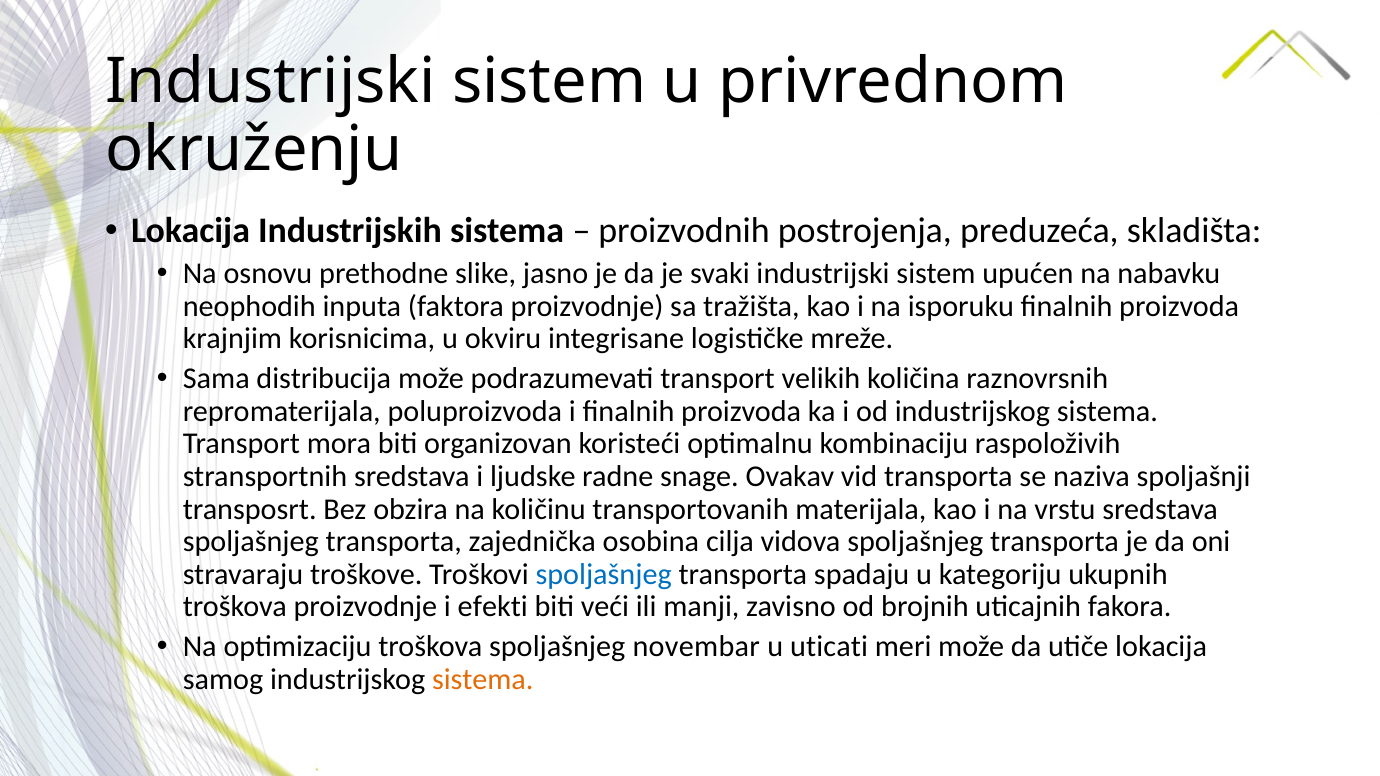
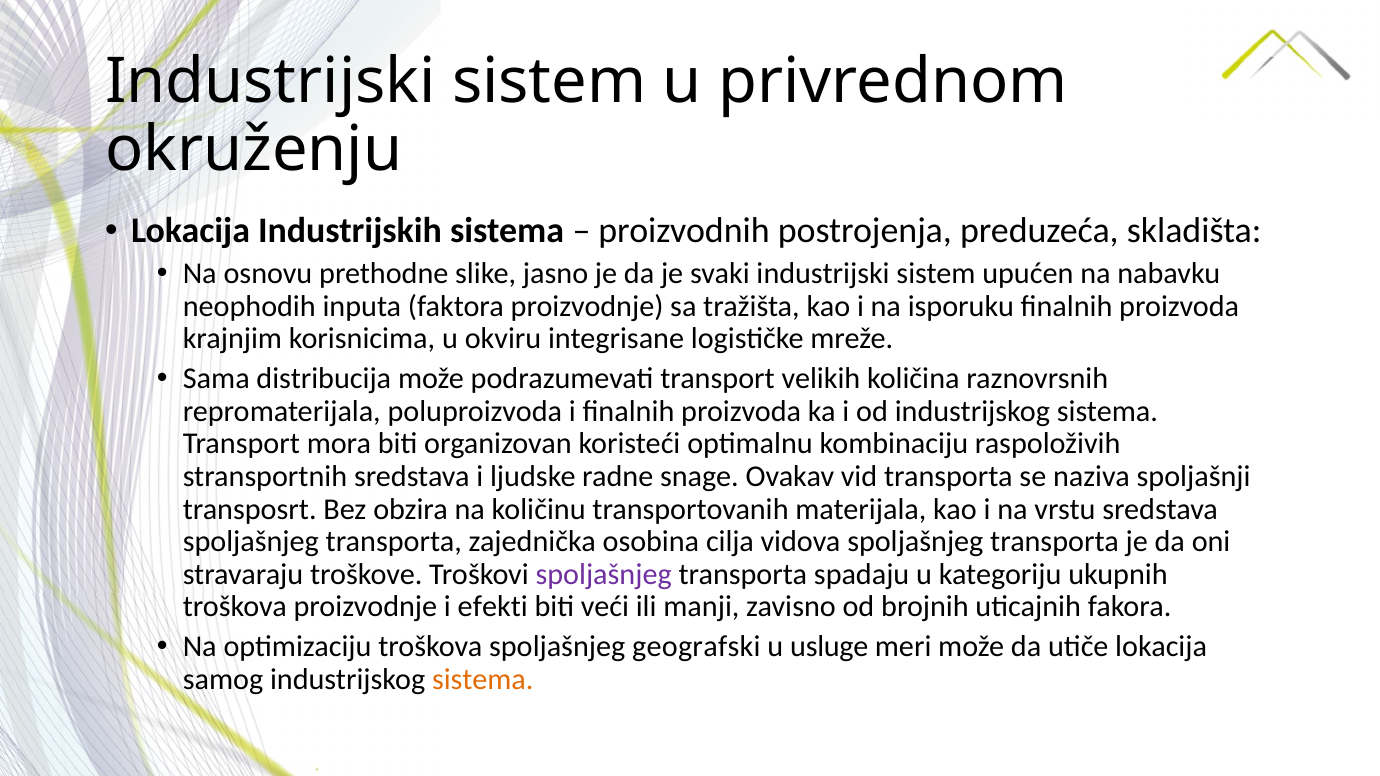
spoljašnjeg colour: blue -> purple (604, 574)
novembar: novembar -> geografski (696, 647)
uticati: uticati -> usluge (829, 647)
